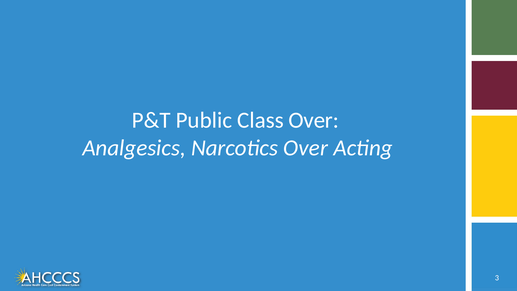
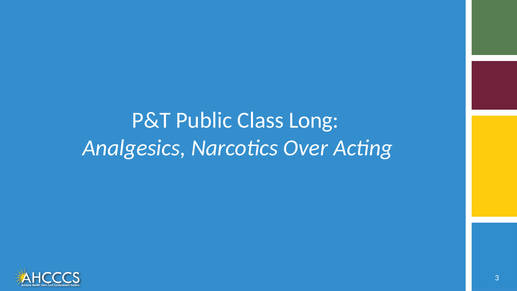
Class Over: Over -> Long (314, 120)
